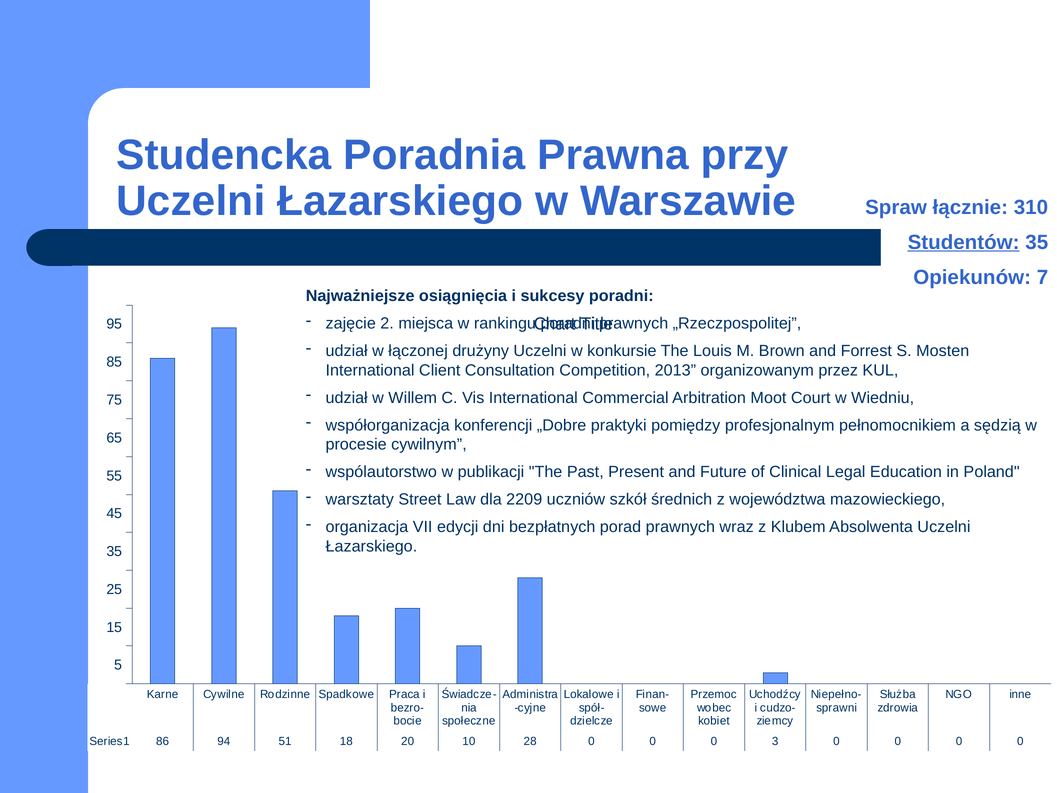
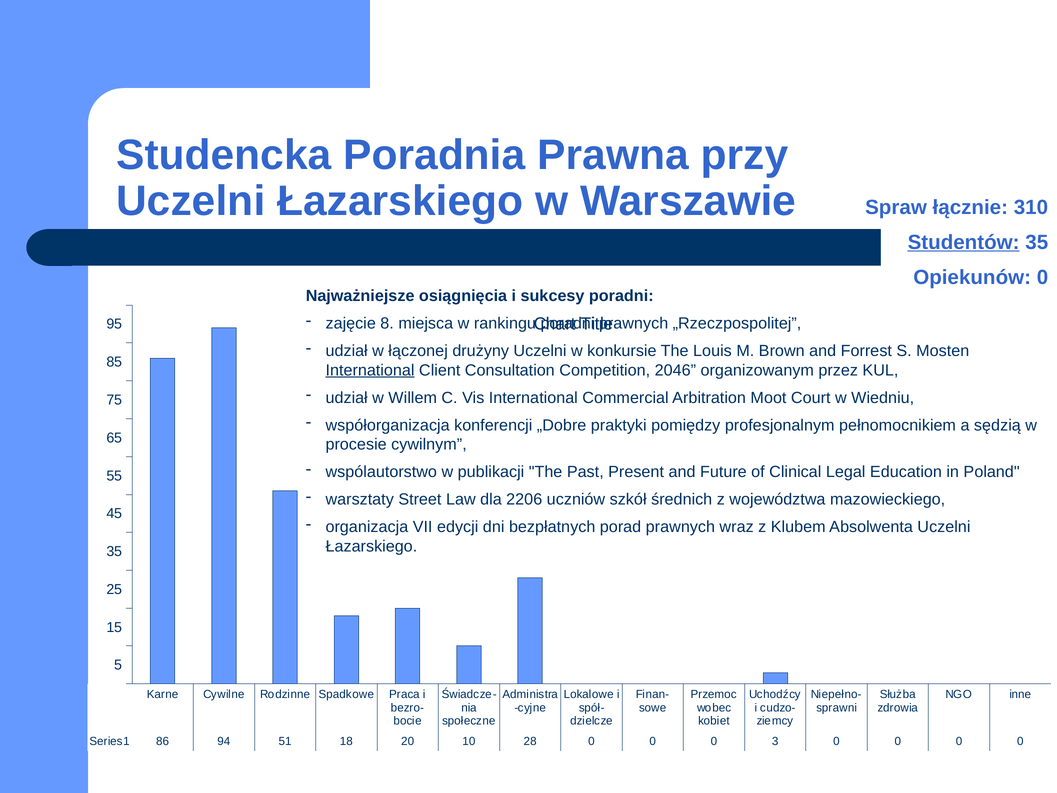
Opiekunów 7: 7 -> 0 (1043, 277)
2: 2 -> 8 (387, 323)
International underline: none -> present (370, 370)
2013: 2013 -> 2046 (675, 370)
2209: 2209 -> 2206 (524, 499)
